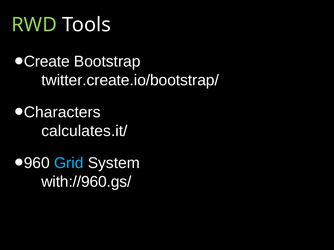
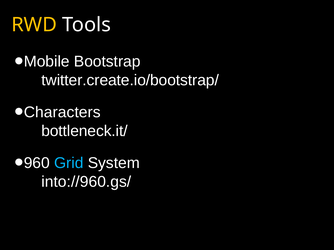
RWD colour: light green -> yellow (34, 25)
Create: Create -> Mobile (47, 62)
calculates.it/: calculates.it/ -> bottleneck.it/ (84, 131)
with://960.gs/: with://960.gs/ -> into://960.gs/ (86, 182)
